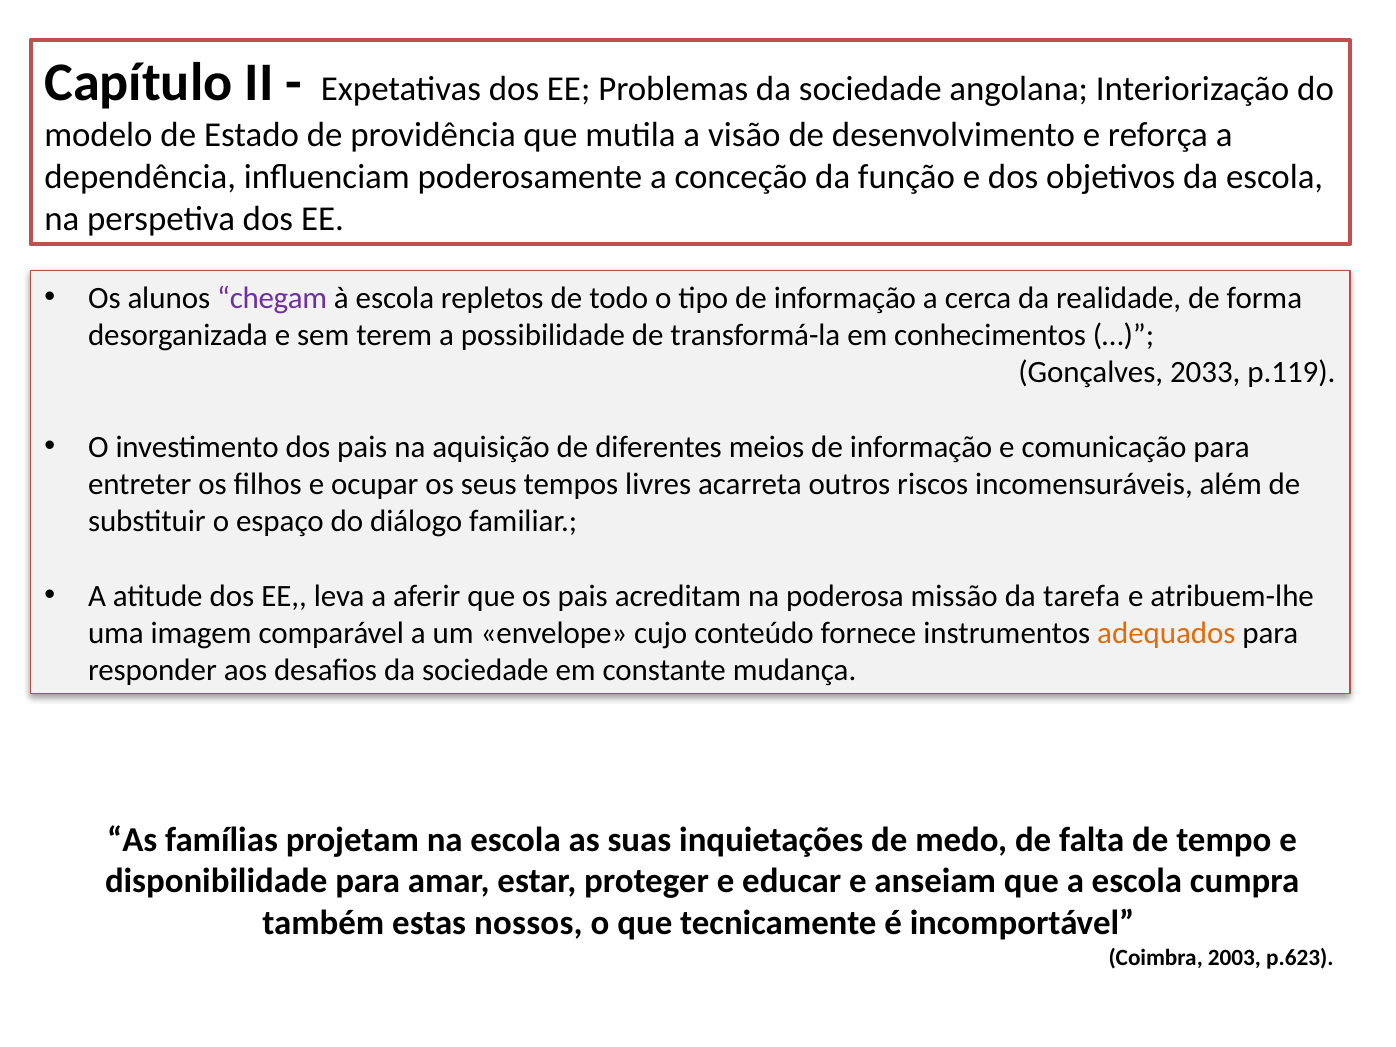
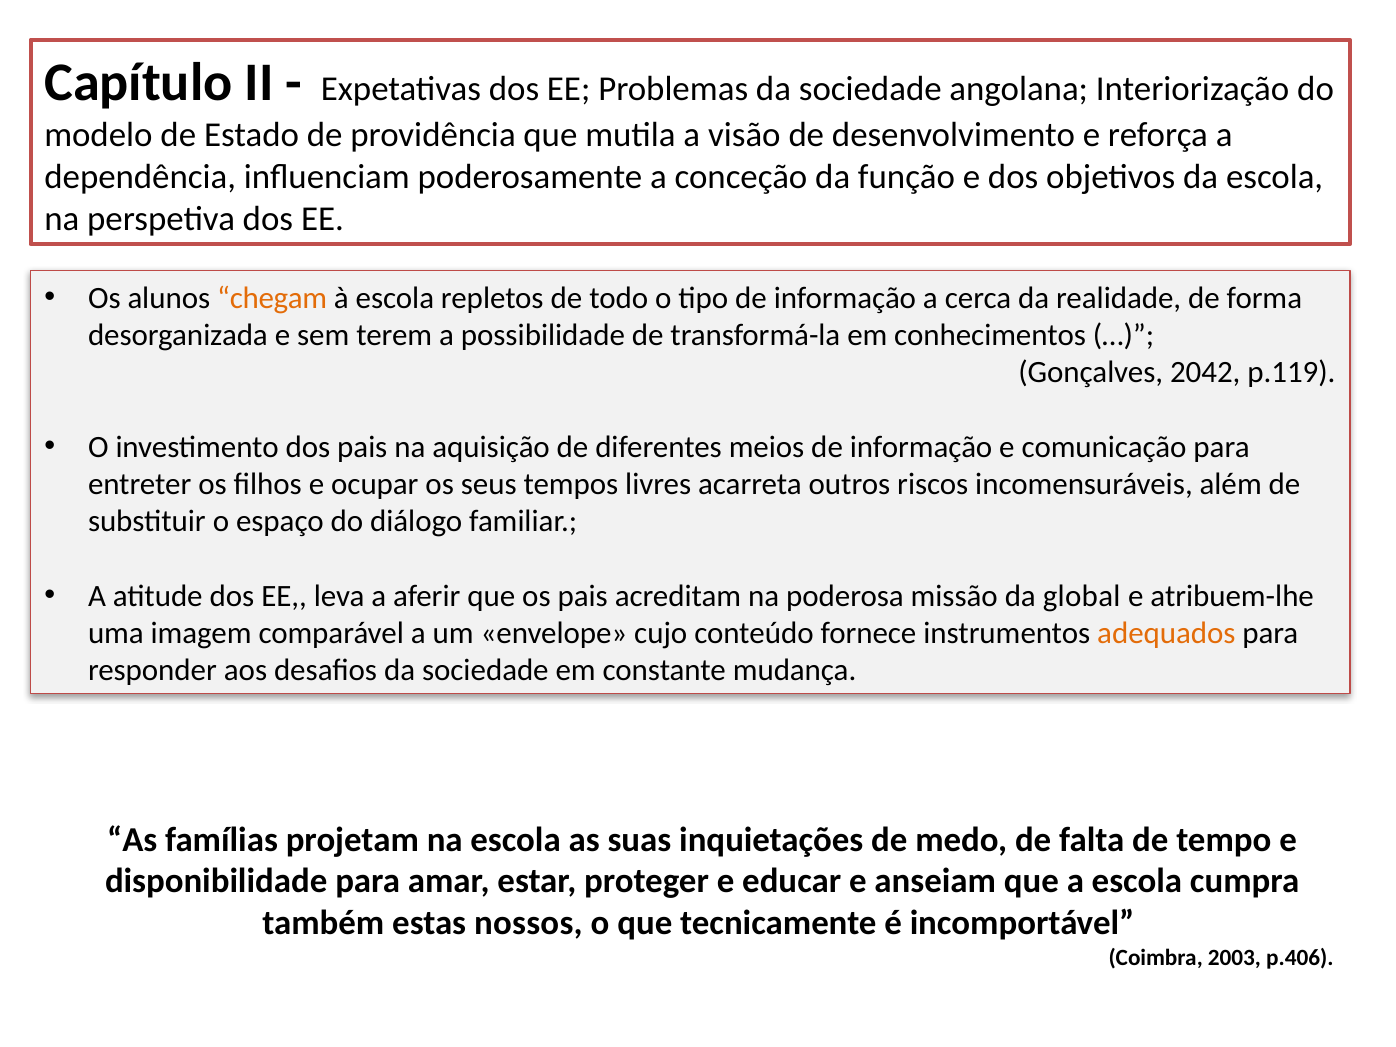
chegam colour: purple -> orange (272, 298)
2033: 2033 -> 2042 (1205, 373)
tarefa: tarefa -> global (1082, 596)
p.623: p.623 -> p.406 (1300, 957)
